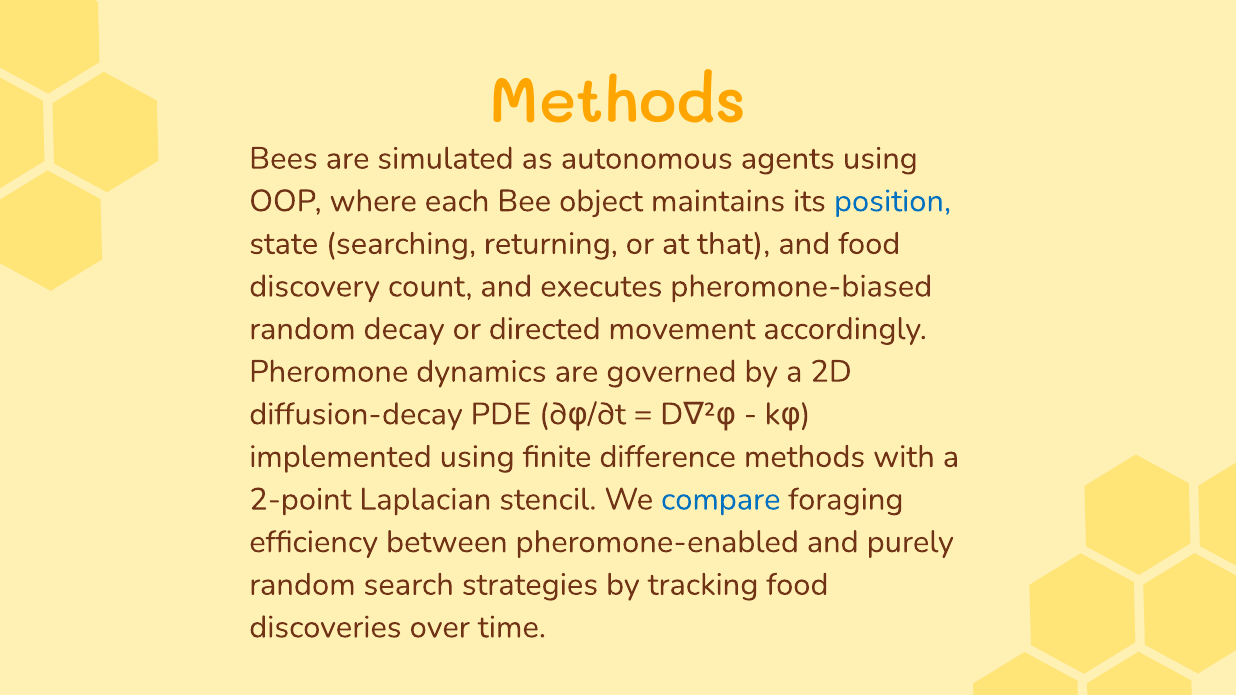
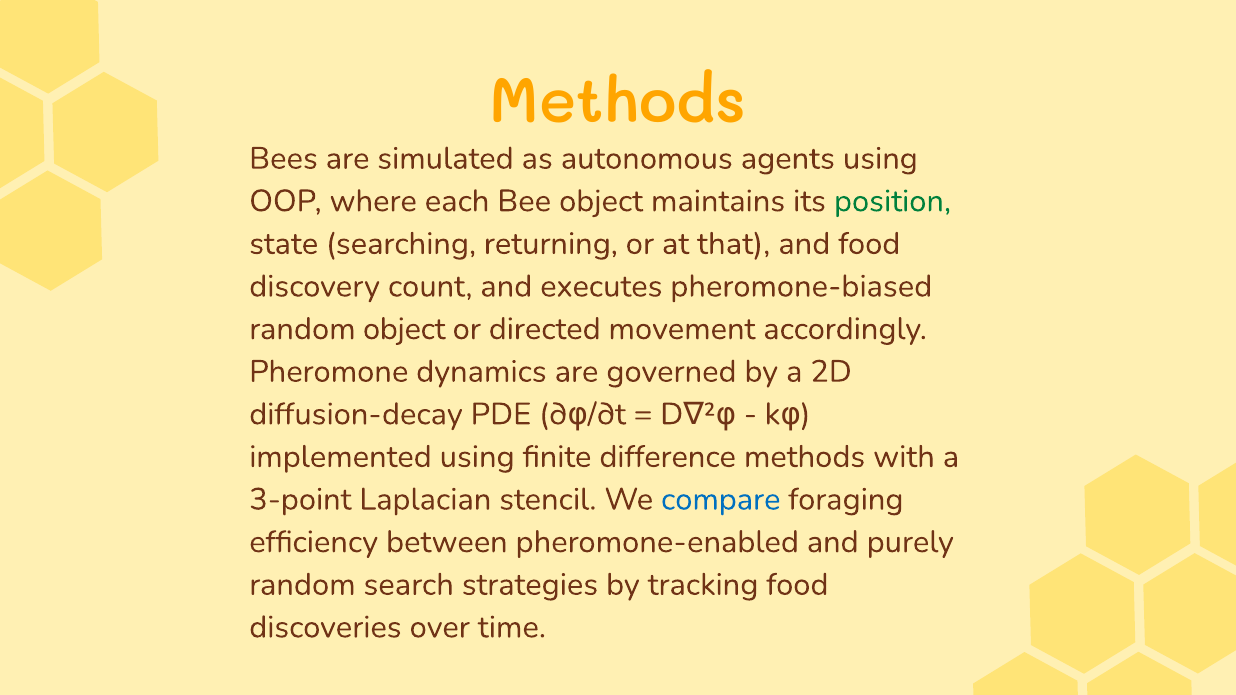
position colour: blue -> green (892, 201)
random decay: decay -> object (404, 329)
2-point: 2-point -> 3-point (300, 500)
